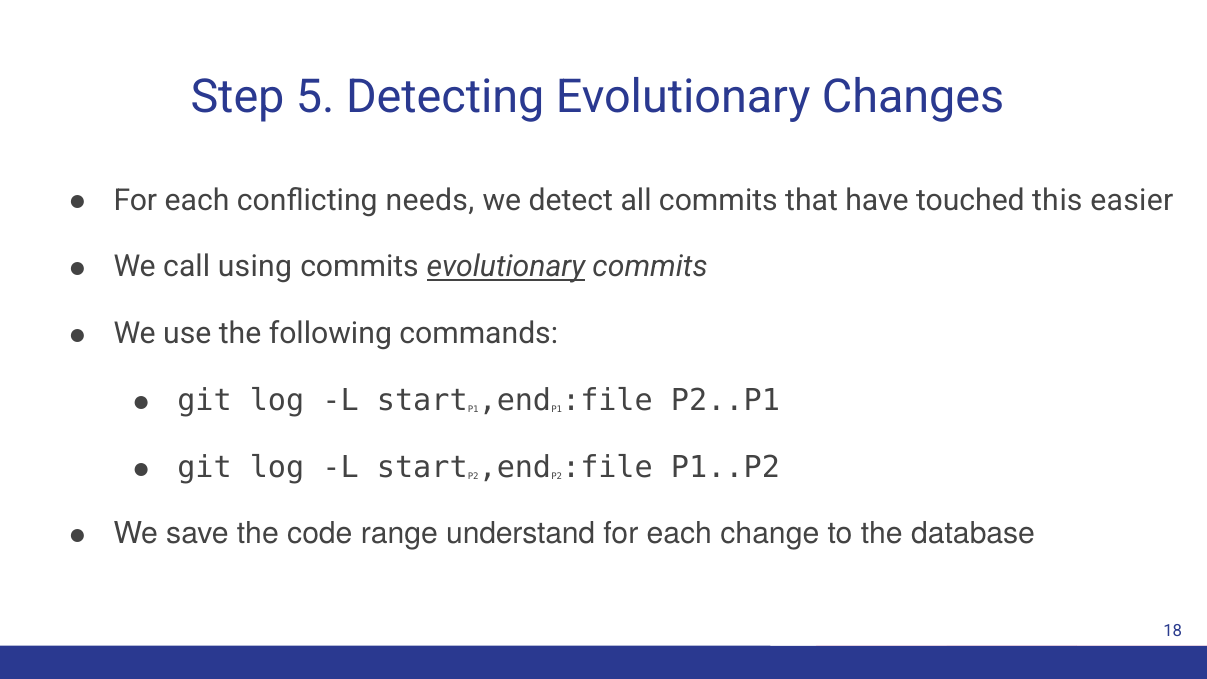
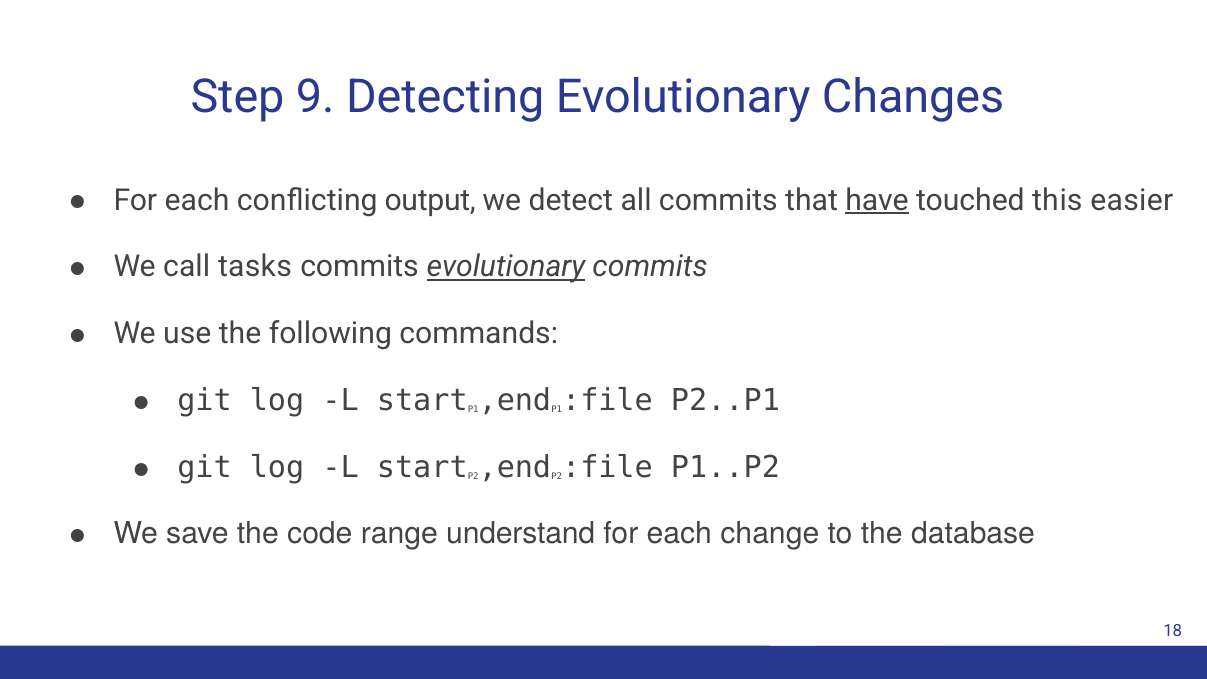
5: 5 -> 9 (315, 97)
needs: needs -> output (430, 200)
have underline: none -> present (877, 200)
using: using -> tasks (255, 267)
